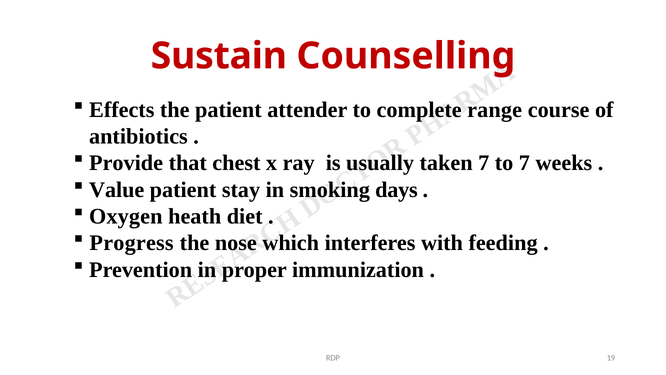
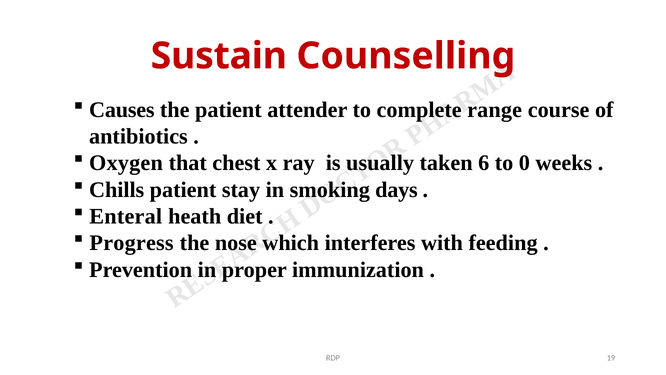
Effects: Effects -> Causes (122, 110)
Provide: Provide -> Oxygen (126, 163)
taken 7: 7 -> 6 (484, 163)
to 7: 7 -> 0 (524, 163)
Value: Value -> Chills (117, 190)
Oxygen: Oxygen -> Enteral (126, 216)
